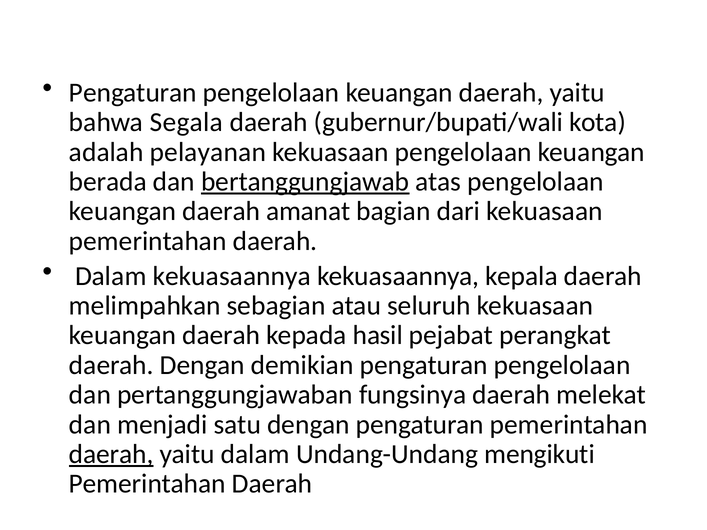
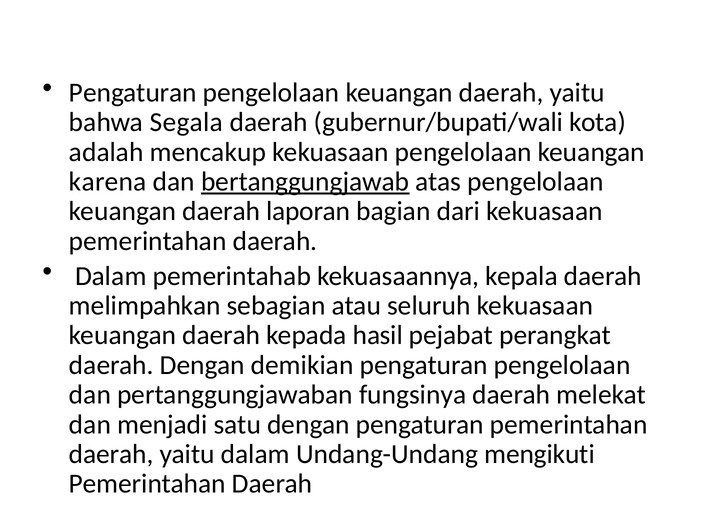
pelayanan: pelayanan -> mencakup (208, 152)
berada: berada -> karena (108, 182)
amanat: amanat -> laporan (308, 211)
Dalam kekuasaannya: kekuasaannya -> pemerintahab (232, 276)
daerah underline: present -> none (111, 454)
